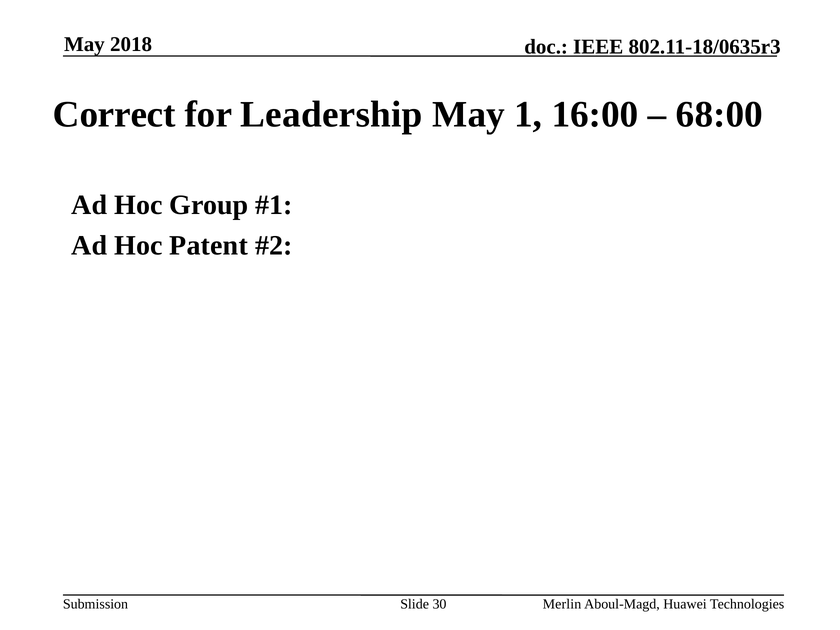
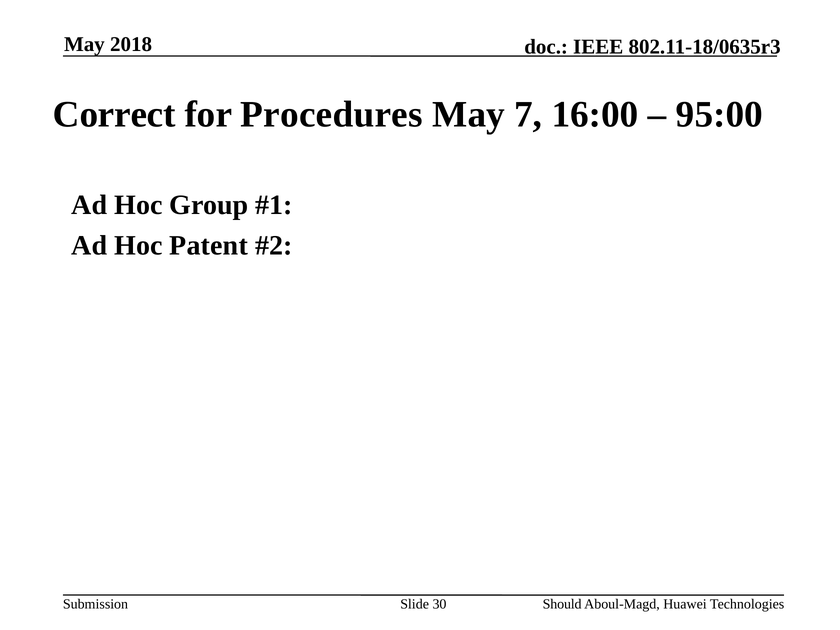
Leadership: Leadership -> Procedures (332, 115)
1: 1 -> 7 (528, 115)
68:00: 68:00 -> 95:00 (720, 115)
Merlin: Merlin -> Should (562, 604)
